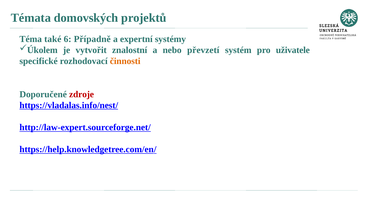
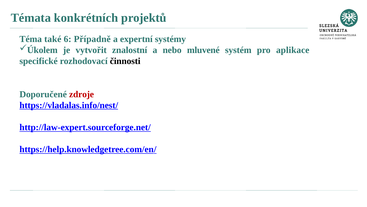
domovských: domovských -> konkrétních (86, 18)
převzetí: převzetí -> mluvené (203, 50)
uživatele: uživatele -> aplikace (293, 50)
činnosti colour: orange -> black (125, 61)
